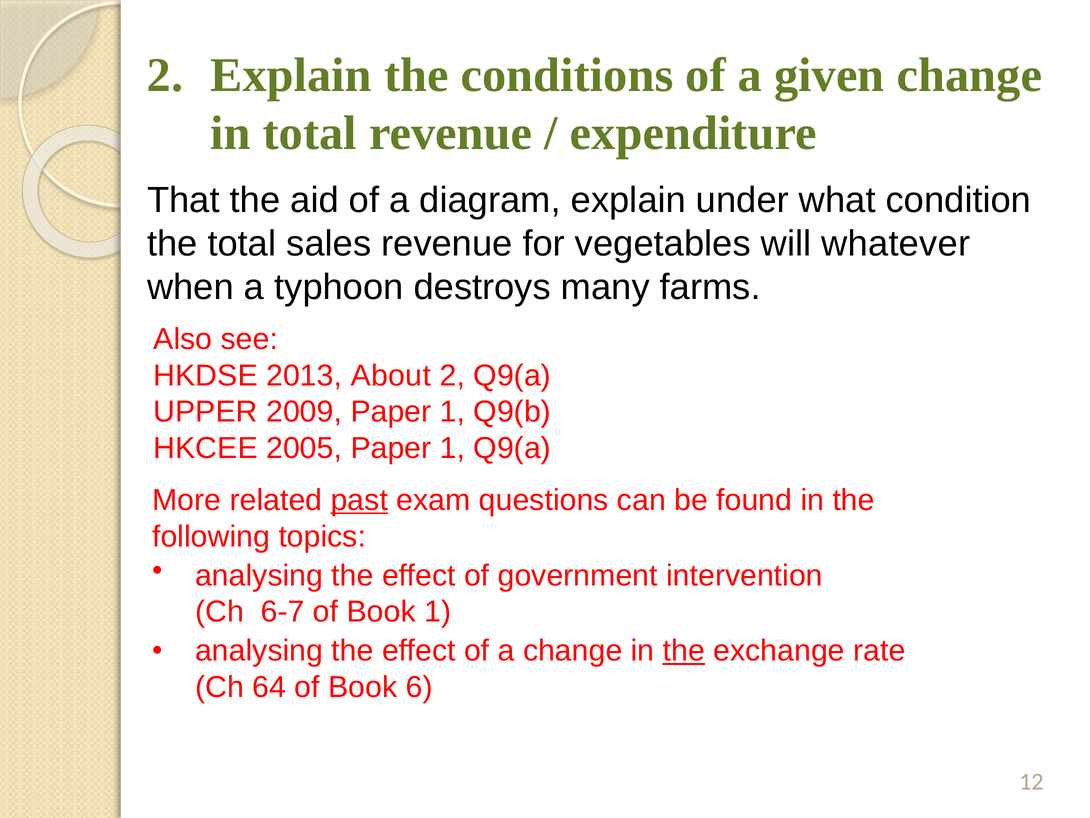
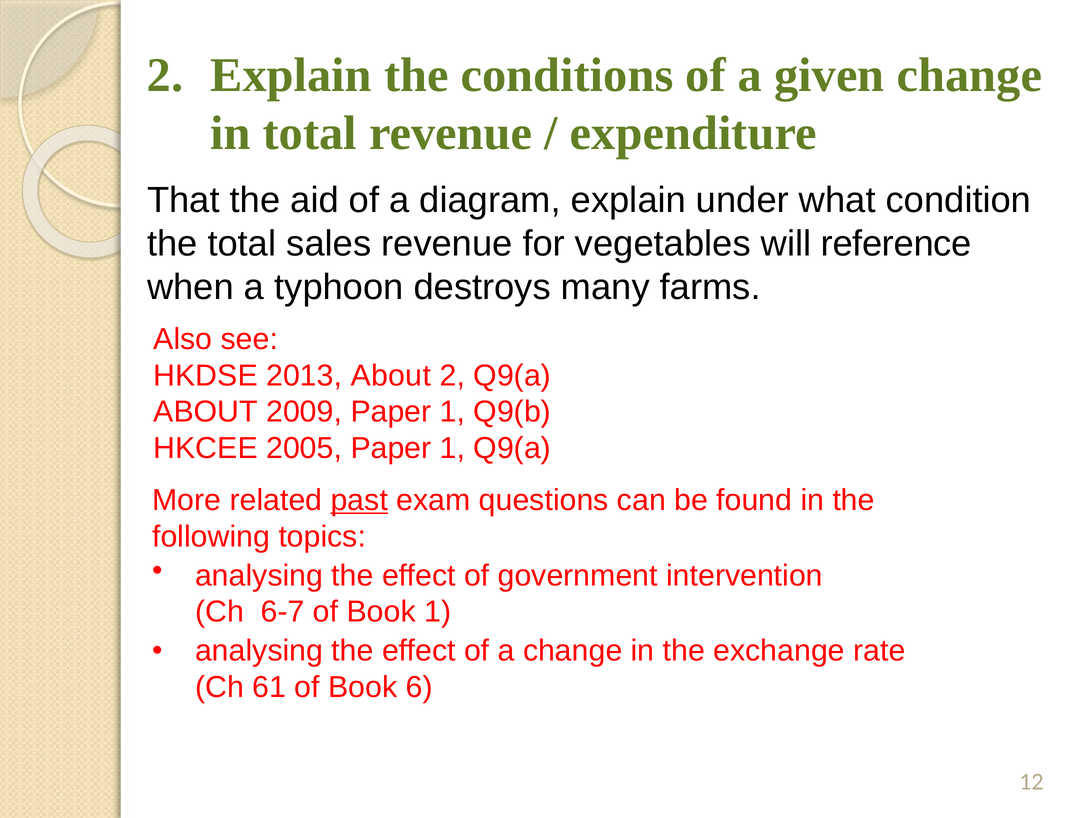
whatever: whatever -> reference (896, 244)
UPPER: UPPER -> ABOUT (206, 412)
the underline: present -> none (684, 650)
64: 64 -> 61 (269, 687)
